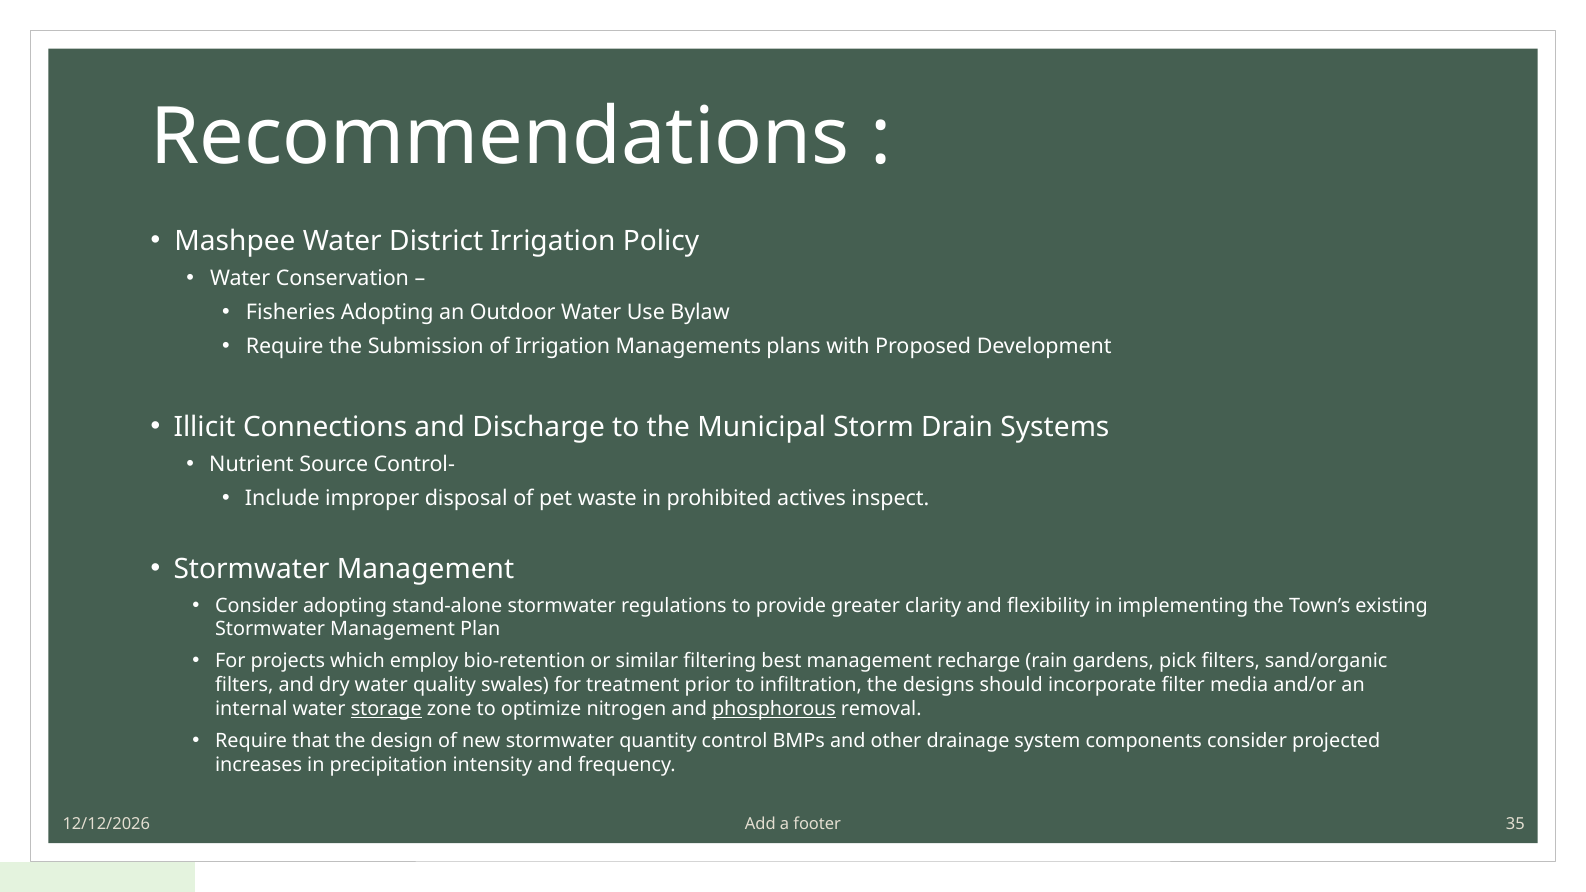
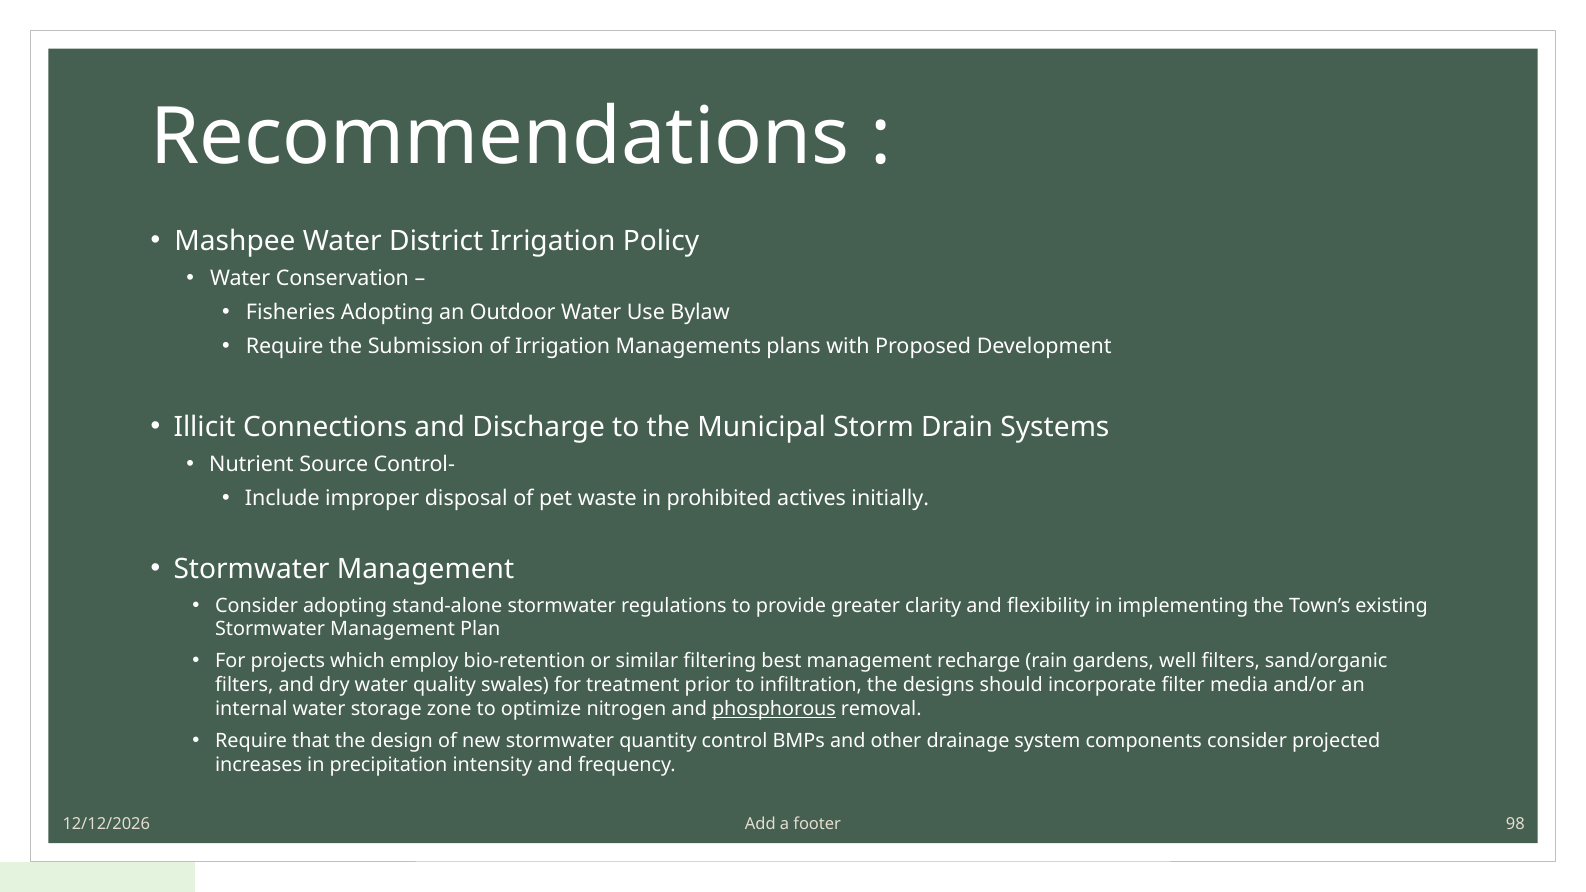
inspect: inspect -> initially (890, 499)
pick: pick -> well (1178, 661)
storage underline: present -> none (386, 709)
35: 35 -> 98 (1515, 824)
